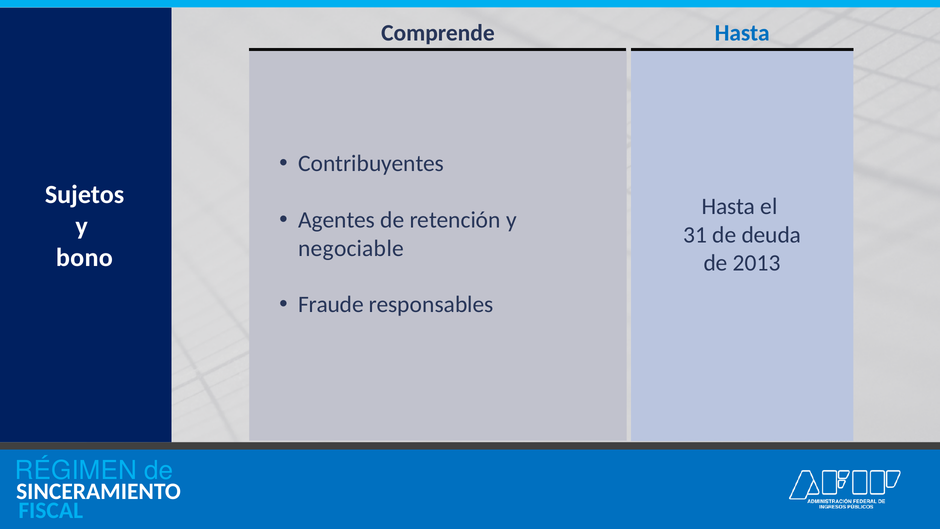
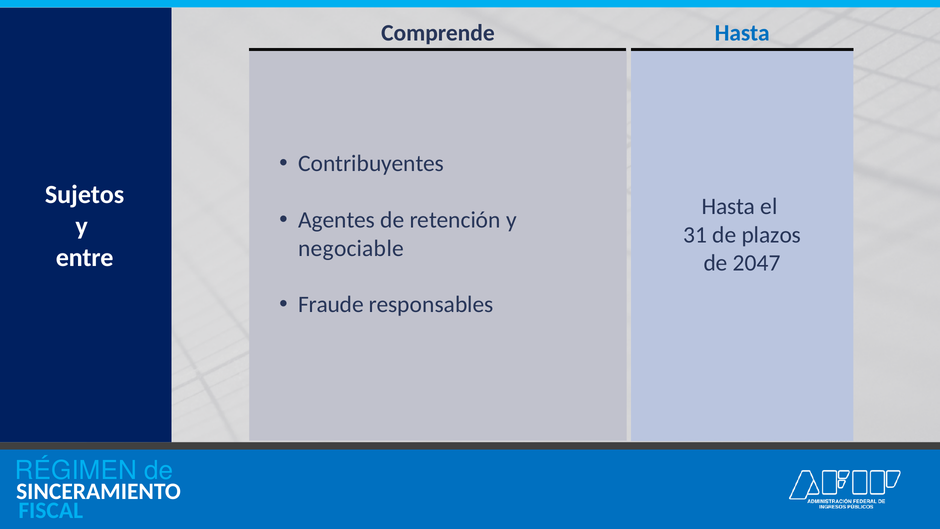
deuda: deuda -> plazos (771, 235)
bono: bono -> entre (85, 257)
2013: 2013 -> 2047 (757, 263)
